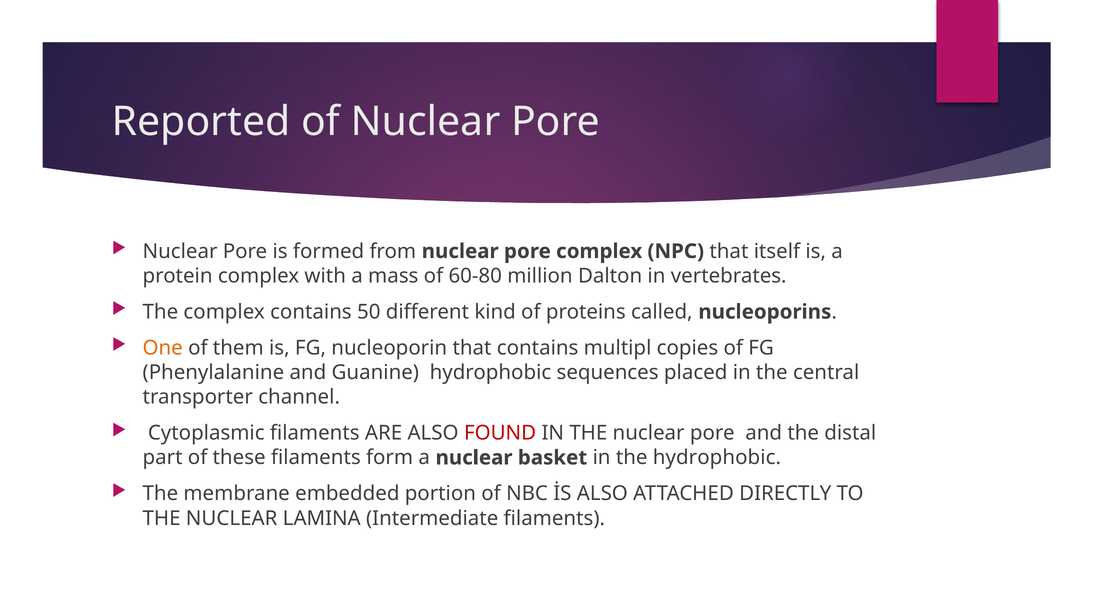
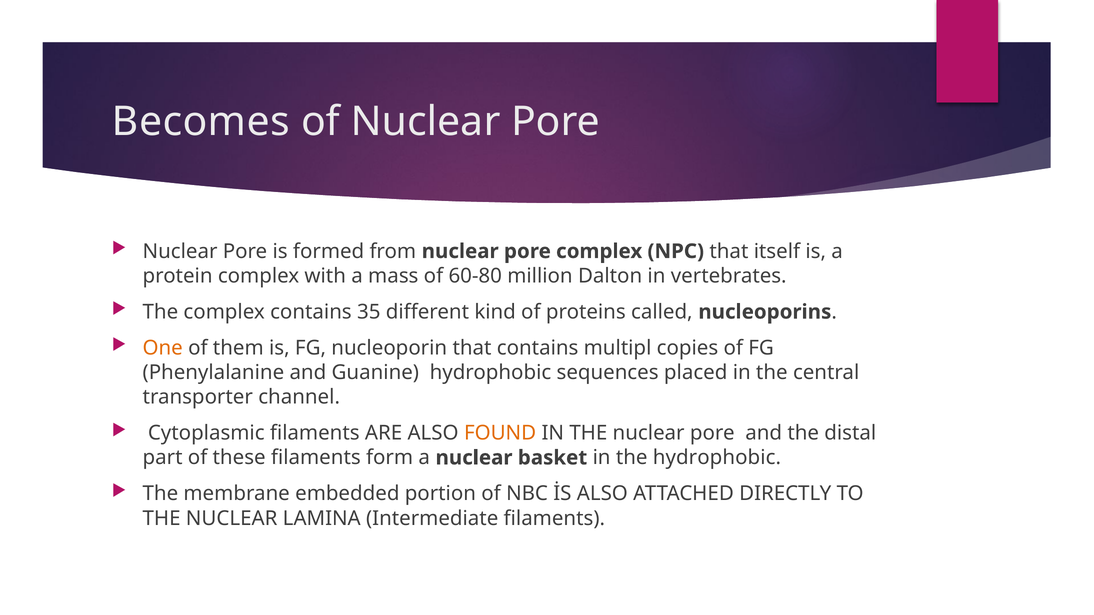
Reported: Reported -> Becomes (201, 122)
50: 50 -> 35 (369, 312)
FOUND colour: red -> orange (500, 433)
